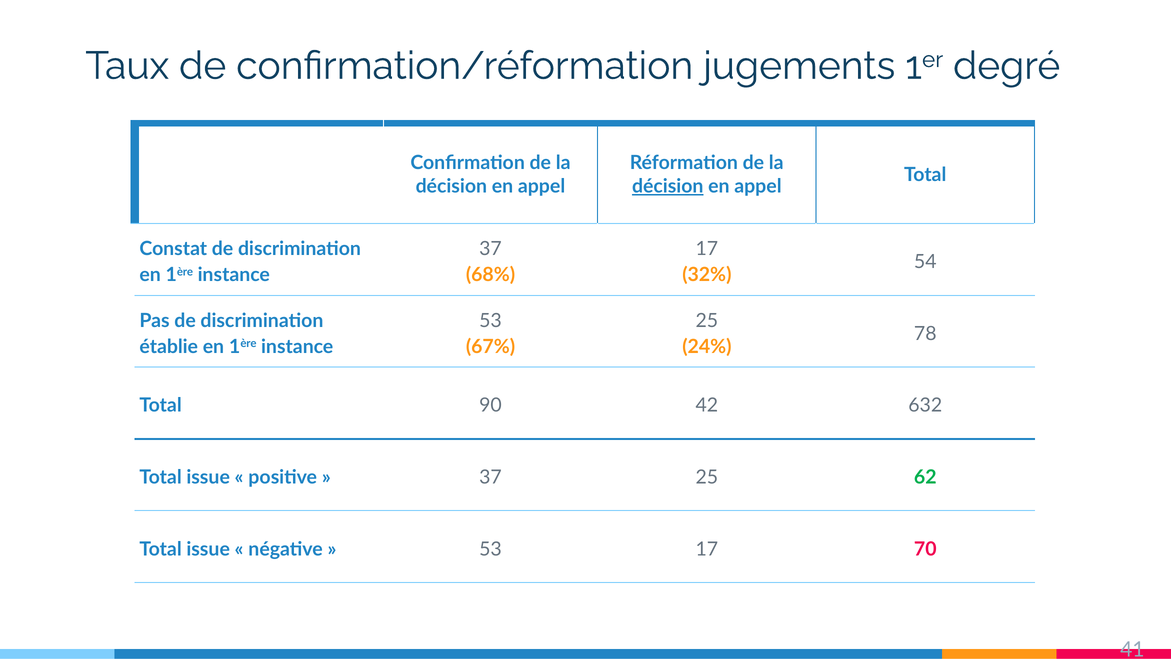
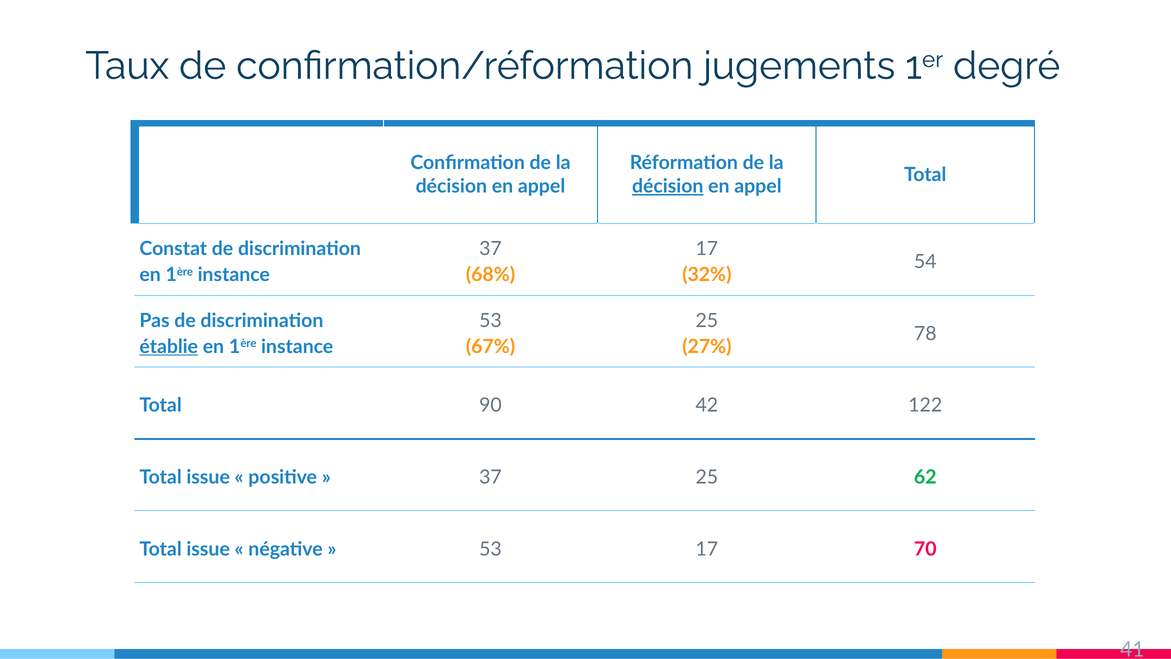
établie underline: none -> present (169, 347)
24%: 24% -> 27% (707, 347)
632: 632 -> 122 (925, 405)
